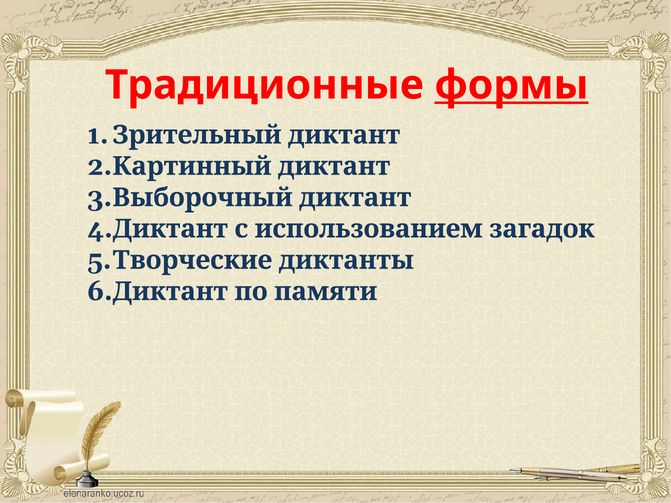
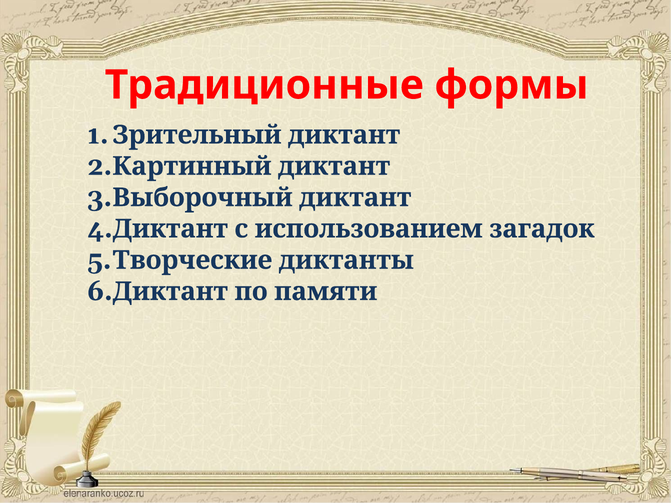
формы underline: present -> none (512, 85)
